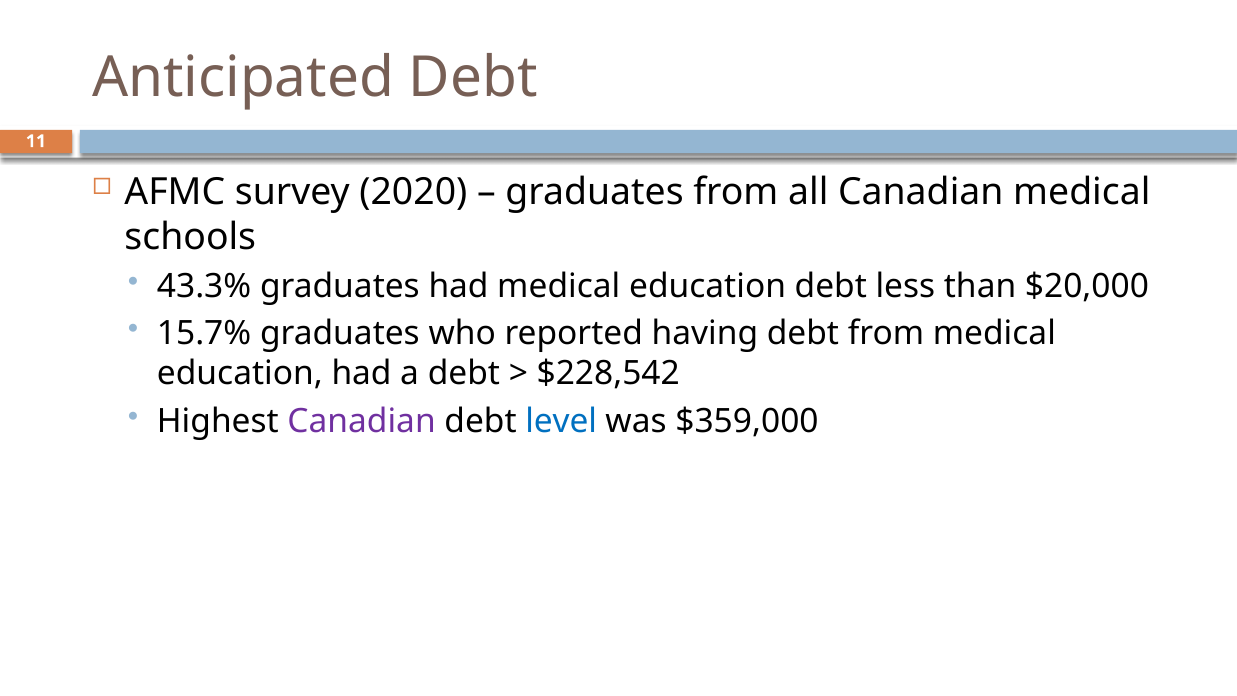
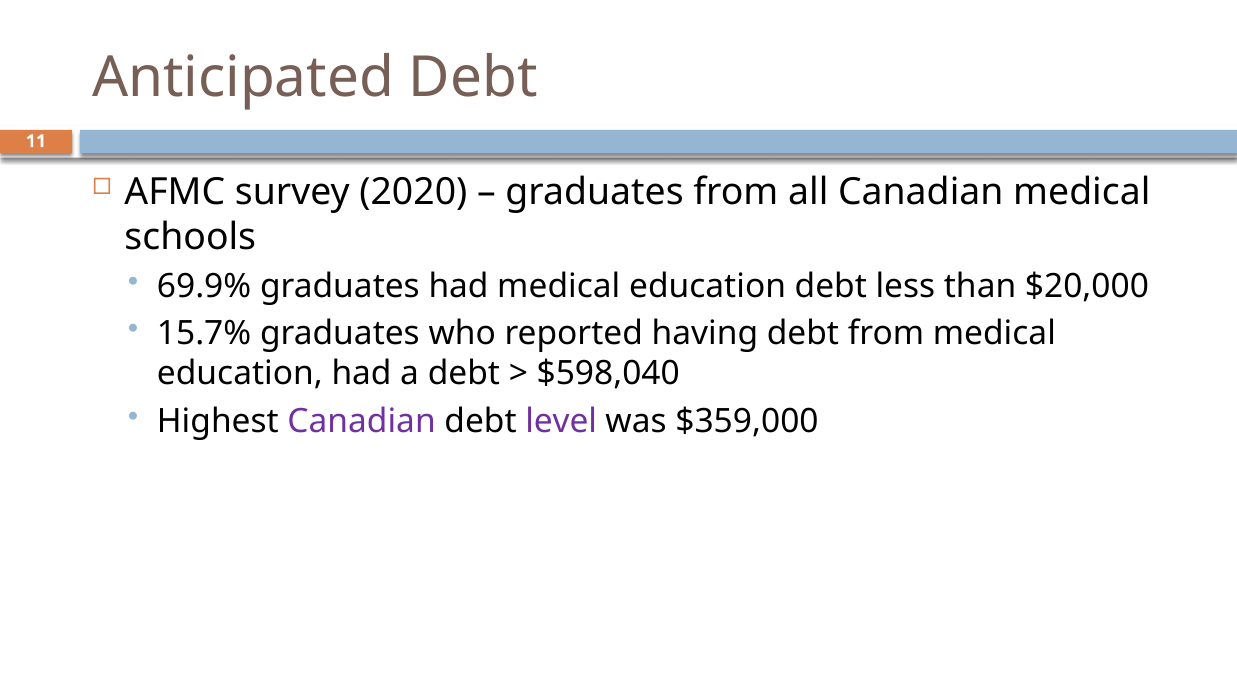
43.3%: 43.3% -> 69.9% (204, 286)
$228,542: $228,542 -> $598,040 (608, 374)
level colour: blue -> purple (561, 421)
